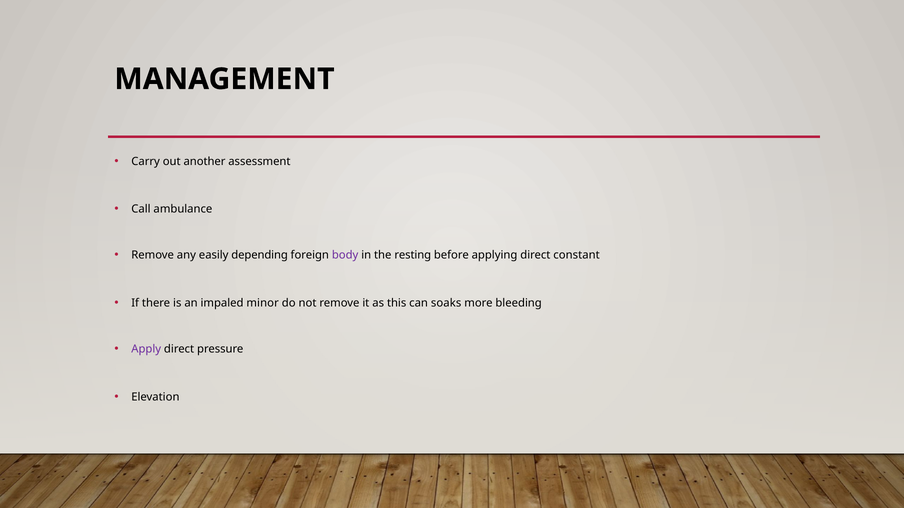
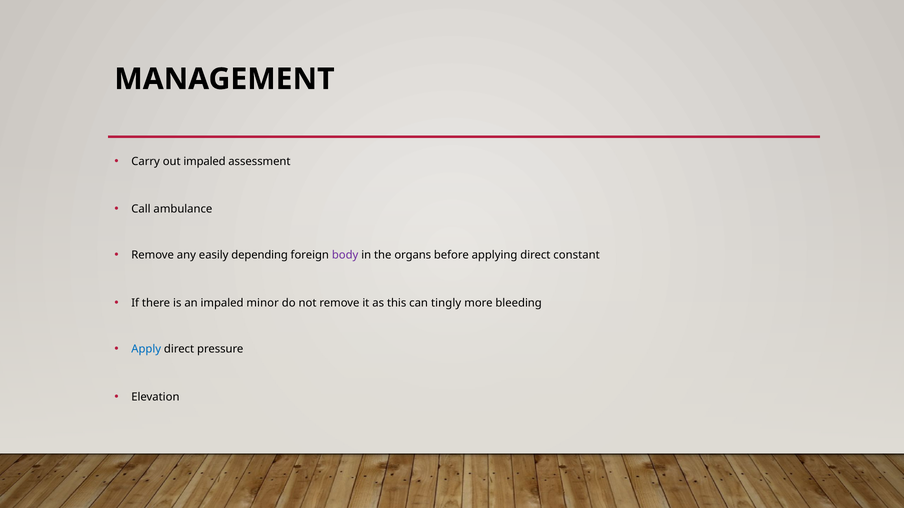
out another: another -> impaled (205, 161)
resting: resting -> organs (413, 255)
soaks: soaks -> tingly (446, 303)
Apply colour: purple -> blue (146, 349)
